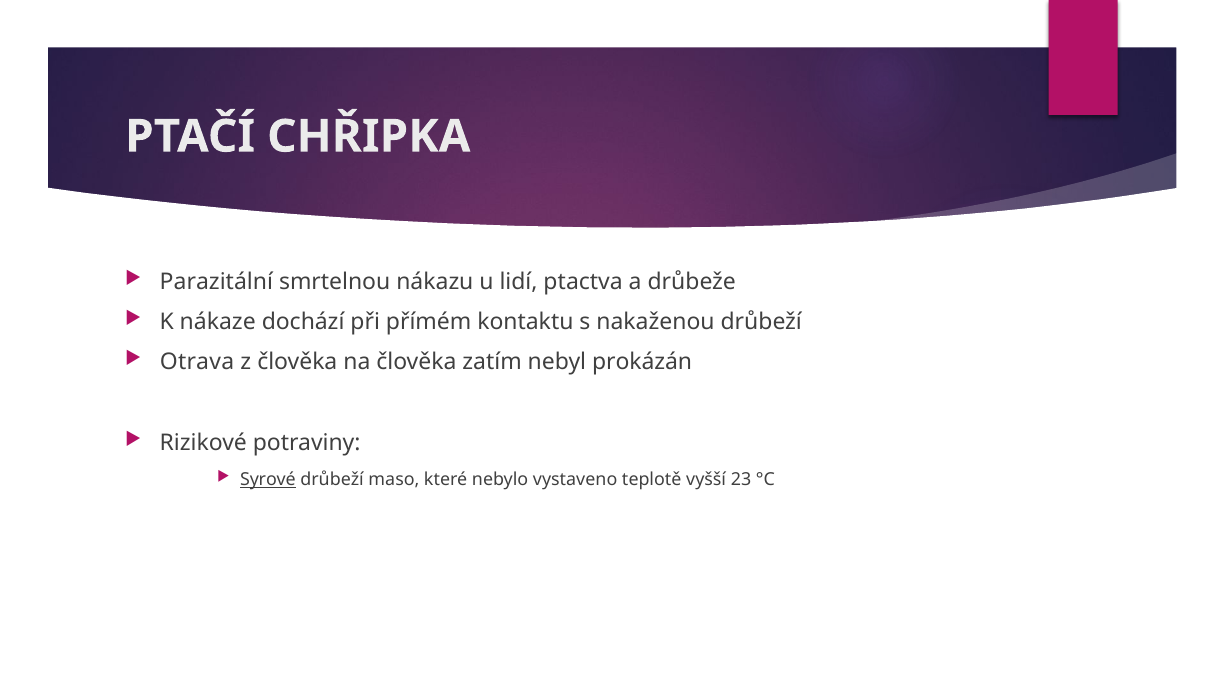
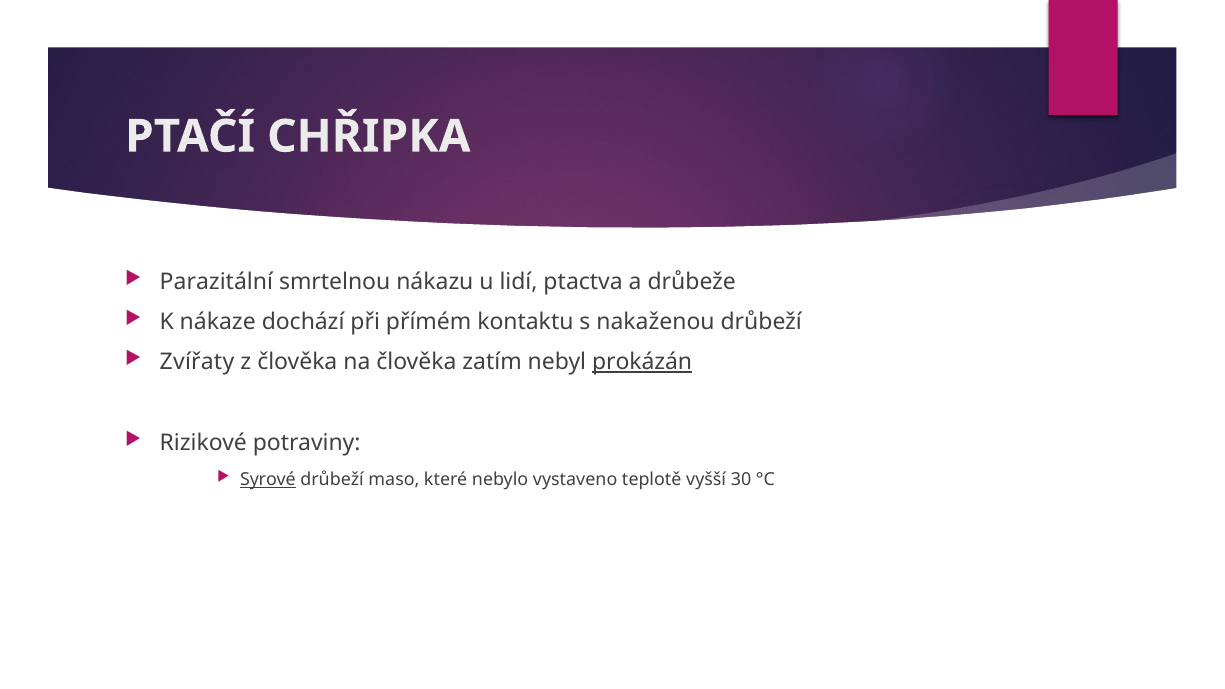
Otrava: Otrava -> Zvířaty (197, 362)
prokázán underline: none -> present (642, 362)
23: 23 -> 30 (741, 480)
